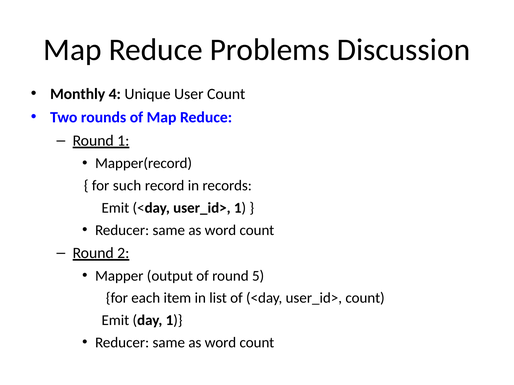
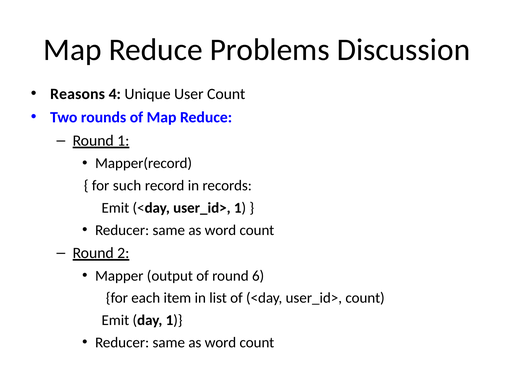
Monthly: Monthly -> Reasons (78, 94)
5: 5 -> 6 (258, 276)
